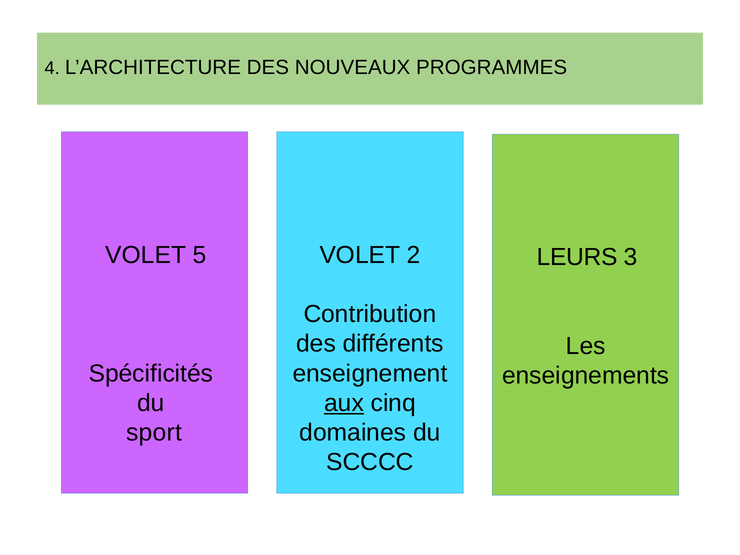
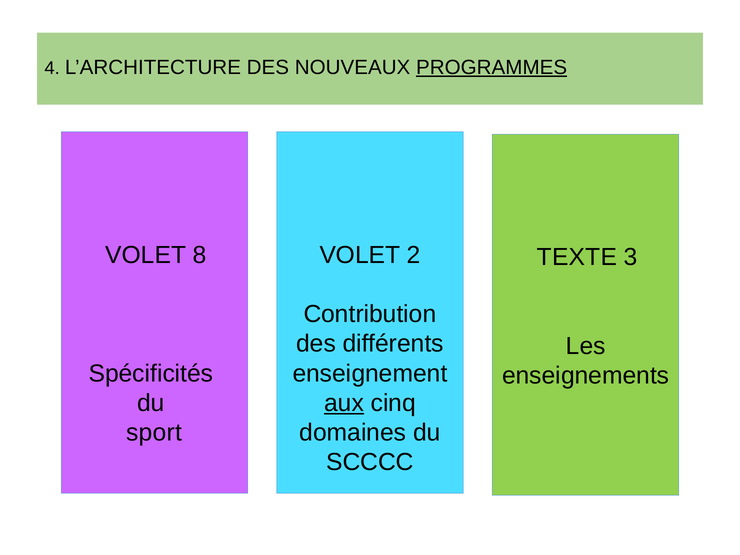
PROGRAMMES underline: none -> present (492, 68)
5: 5 -> 8 (200, 255)
LEURS: LEURS -> TEXTE (577, 257)
